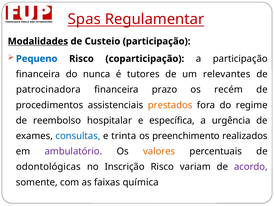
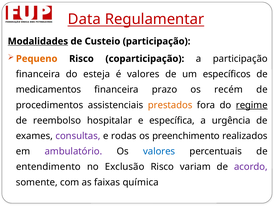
Spas: Spas -> Data (84, 19)
Pequeno colour: blue -> orange (37, 59)
nunca: nunca -> esteja (97, 74)
é tutores: tutores -> valores (143, 74)
relevantes: relevantes -> específicos (227, 74)
patrocinadora: patrocinadora -> medicamentos (48, 89)
regime underline: none -> present (252, 105)
consultas colour: blue -> purple (78, 136)
trinta: trinta -> rodas (124, 136)
valores colour: orange -> blue (159, 151)
odontológicas: odontológicas -> entendimento (48, 166)
Inscrição: Inscrição -> Exclusão (125, 166)
